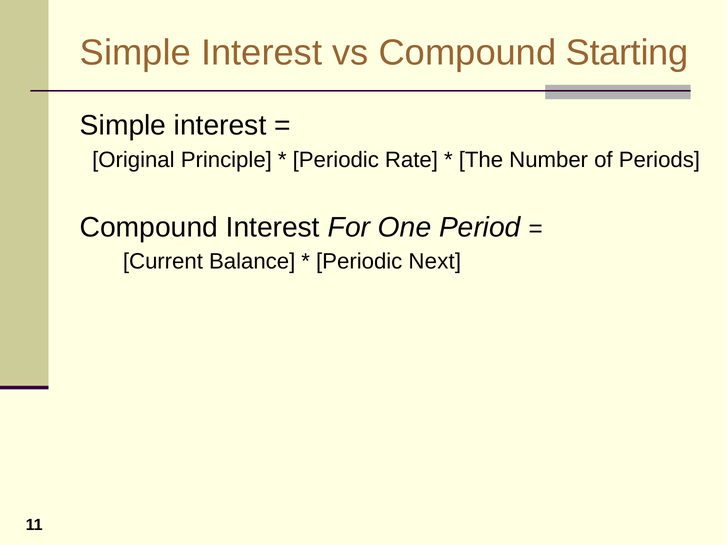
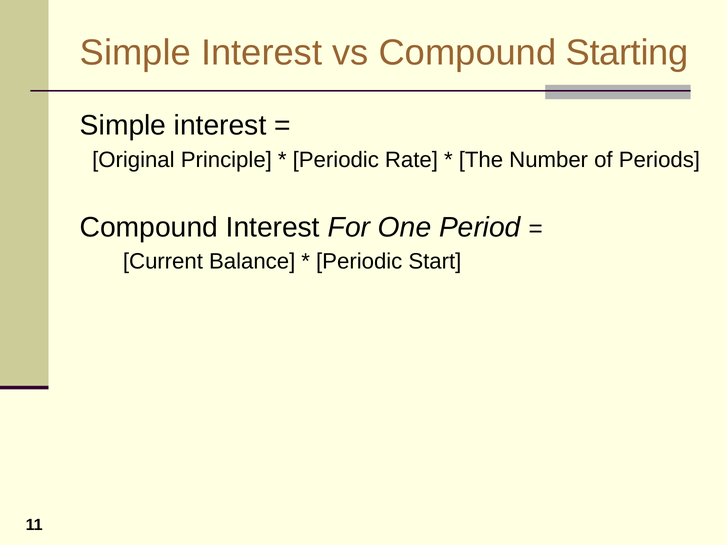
Next: Next -> Start (435, 262)
